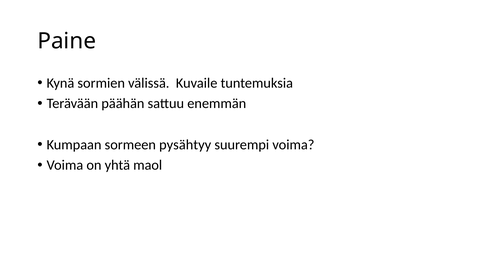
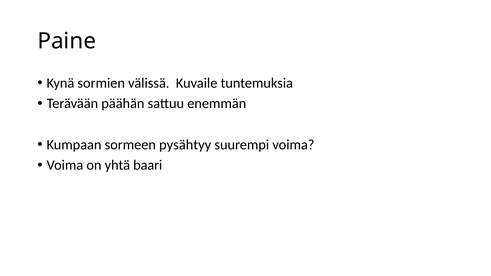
maol: maol -> baari (148, 165)
